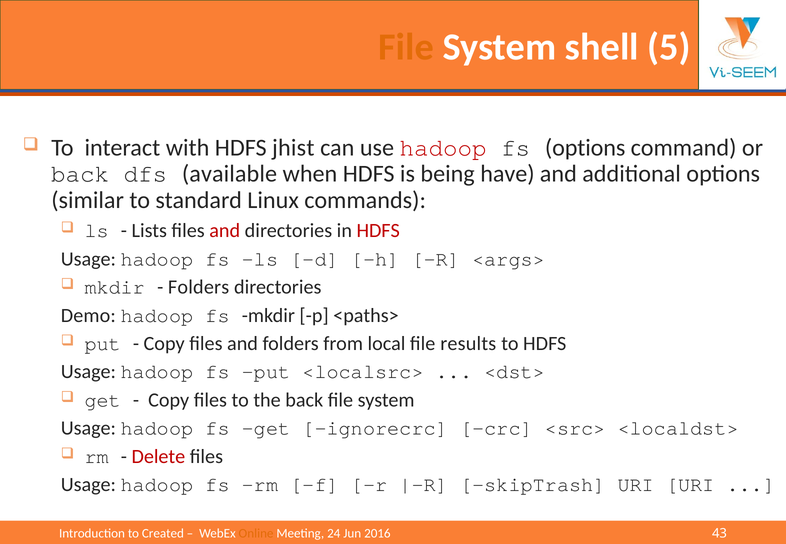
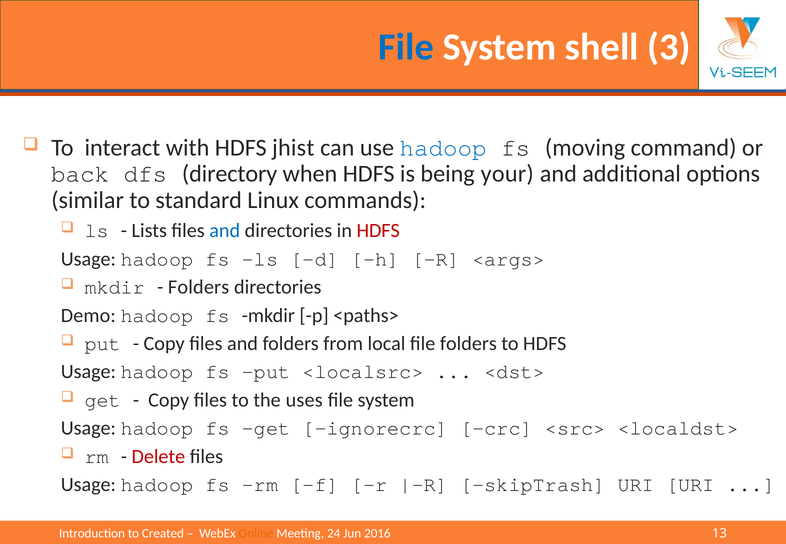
File colour: orange -> blue (406, 47)
5: 5 -> 3 (669, 47)
hadoop colour: red -> blue (443, 148)
fs options: options -> moving (585, 148)
available: available -> directory (230, 174)
have: have -> your (507, 174)
and colour: red -> blue (225, 231)
file results: results -> folders (468, 344)
the back: back -> uses (304, 400)
43: 43 -> 13 (720, 533)
